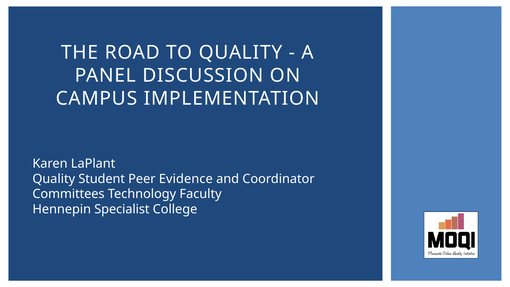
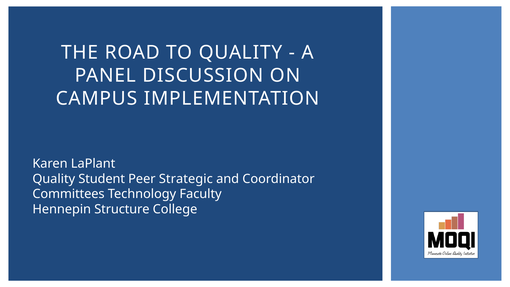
Evidence: Evidence -> Strategic (186, 179)
Specialist: Specialist -> Structure (122, 209)
